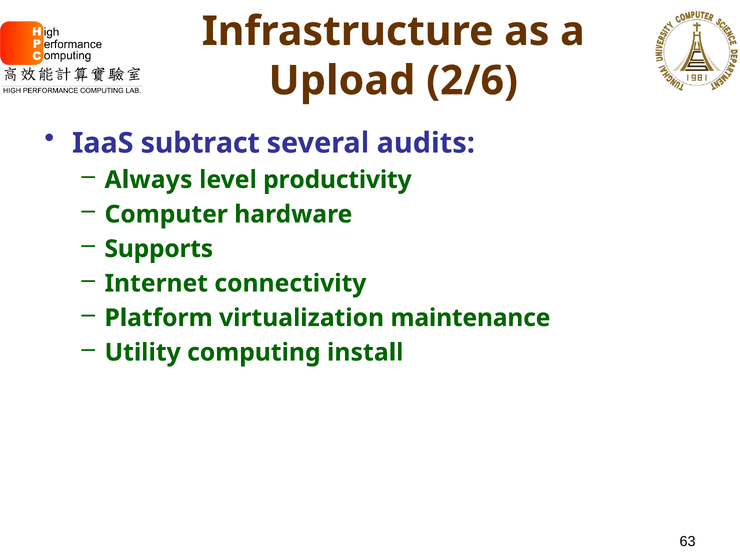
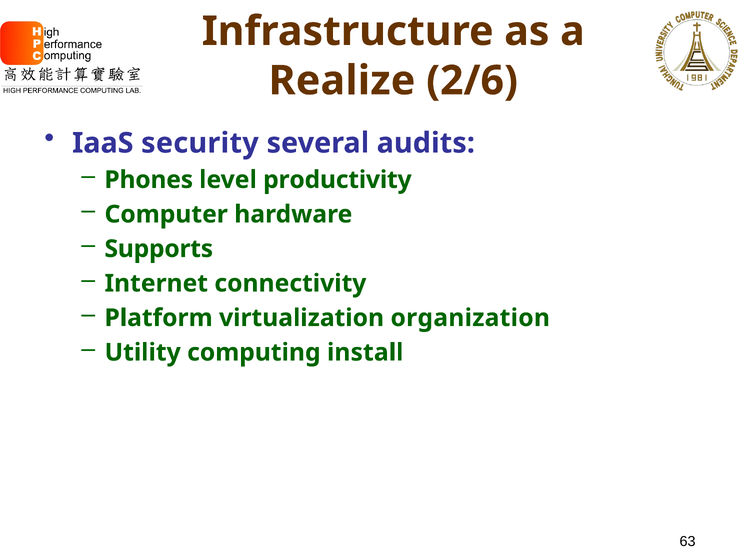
Upload: Upload -> Realize (342, 81)
subtract: subtract -> security (200, 143)
Always: Always -> Phones (149, 180)
maintenance: maintenance -> organization (470, 318)
